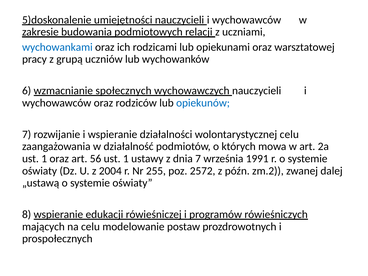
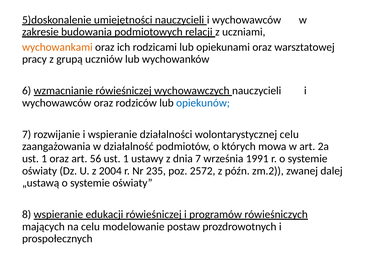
wychowankami colour: blue -> orange (57, 47)
wzmacnianie społecznych: społecznych -> rówieśniczej (124, 91)
255: 255 -> 235 (156, 171)
